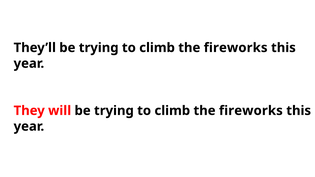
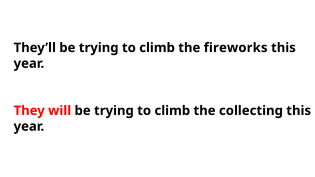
fireworks: fireworks -> collecting (251, 111)
